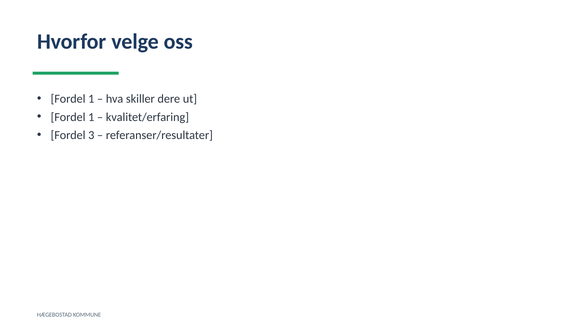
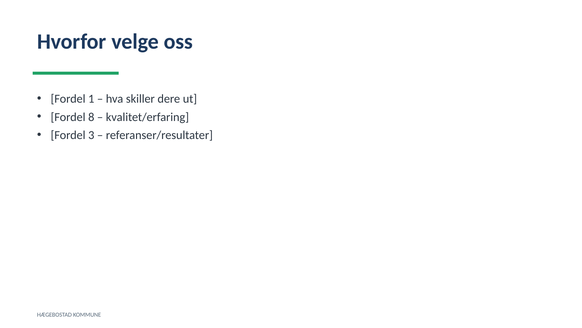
1: 1 -> 8 (91, 117)
